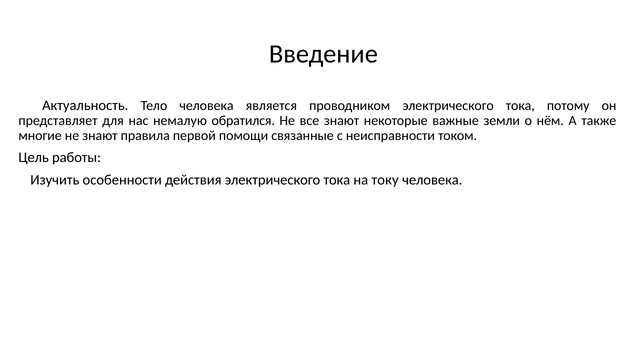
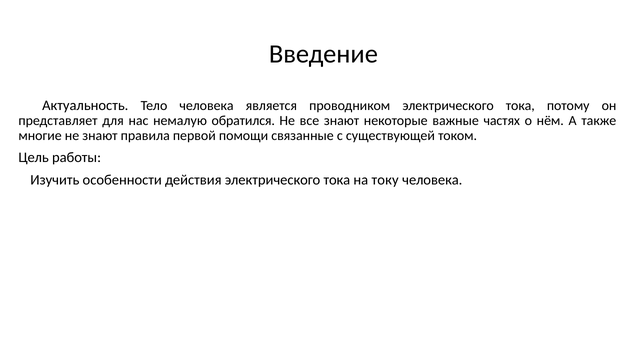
земли: земли -> частях (502, 121)
неисправности: неисправности -> существующей (390, 136)
